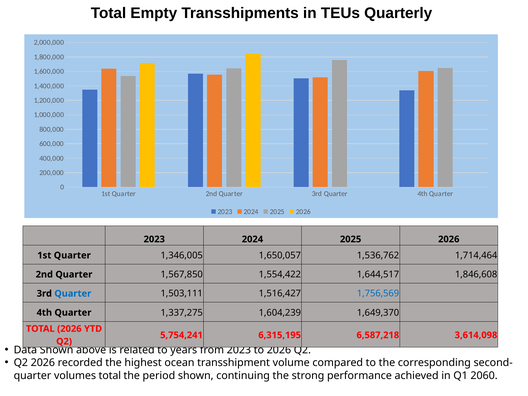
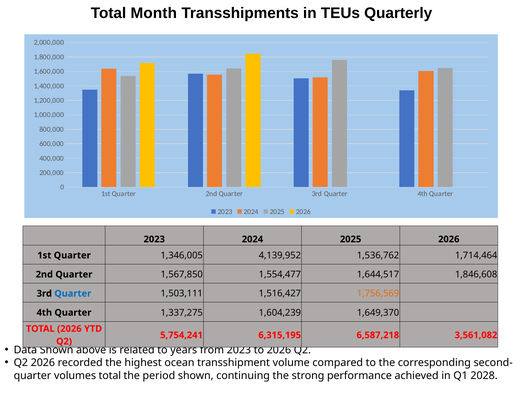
Empty: Empty -> Month (154, 13)
1,650,057: 1,650,057 -> 4,139,952 (280, 255)
1,554,422: 1,554,422 -> 1,554,477 (280, 274)
1,756,569 colour: blue -> orange (378, 293)
3,614,098: 3,614,098 -> 3,561,082 (476, 335)
2060: 2060 -> 2028 (484, 375)
